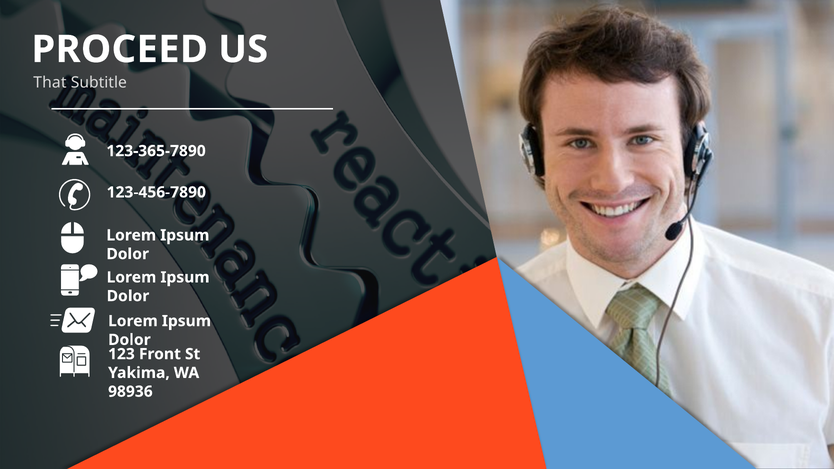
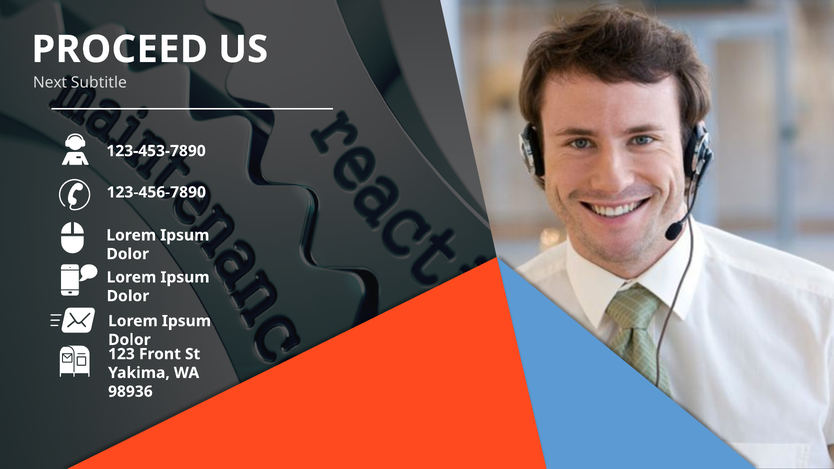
That: That -> Next (50, 83)
123-365-7890: 123-365-7890 -> 123-453-7890 (156, 151)
